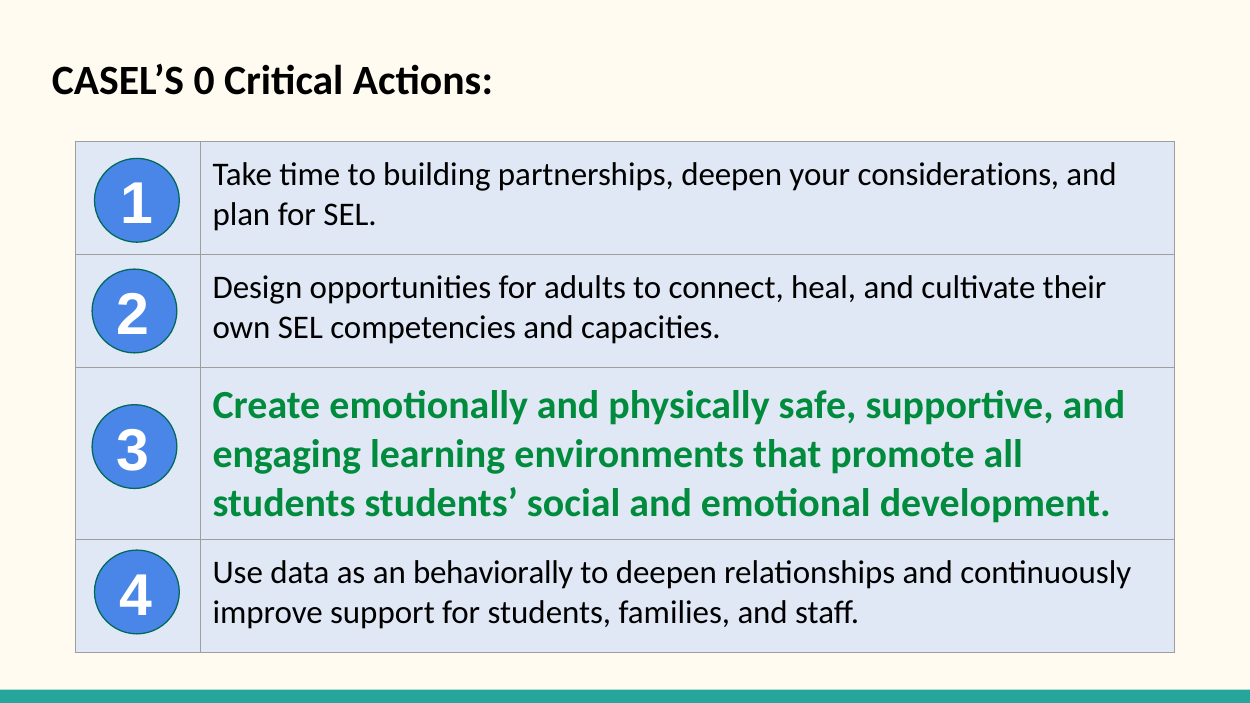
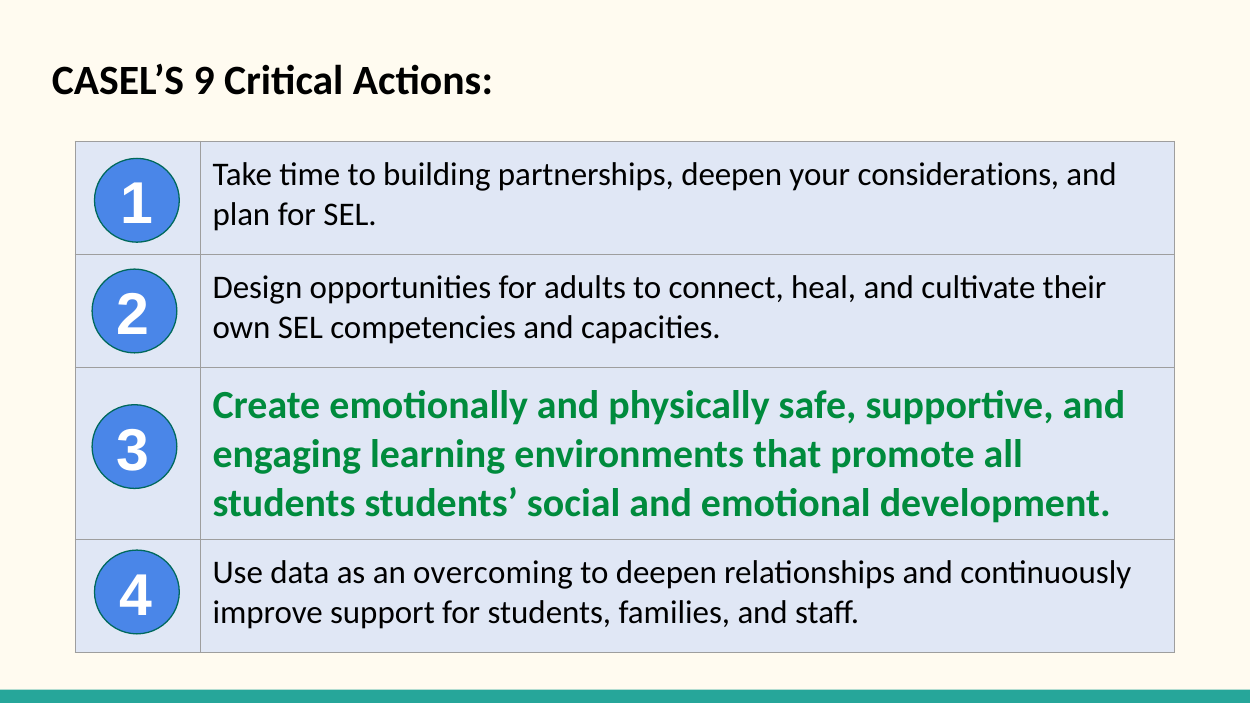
0: 0 -> 9 (204, 81)
behaviorally: behaviorally -> overcoming (493, 573)
